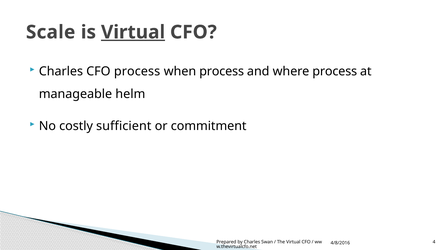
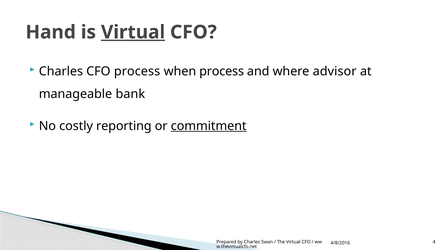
Scale: Scale -> Hand (51, 32)
where process: process -> advisor (335, 72)
helm: helm -> bank (130, 94)
sufficient: sufficient -> reporting (124, 126)
commitment underline: none -> present (209, 126)
